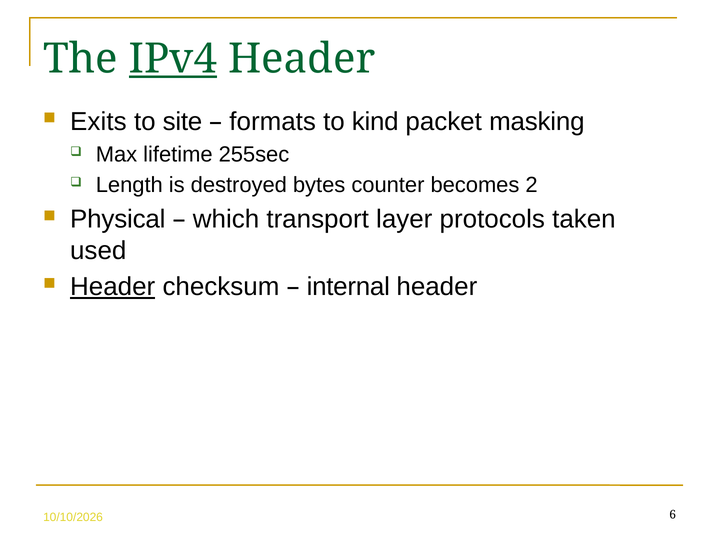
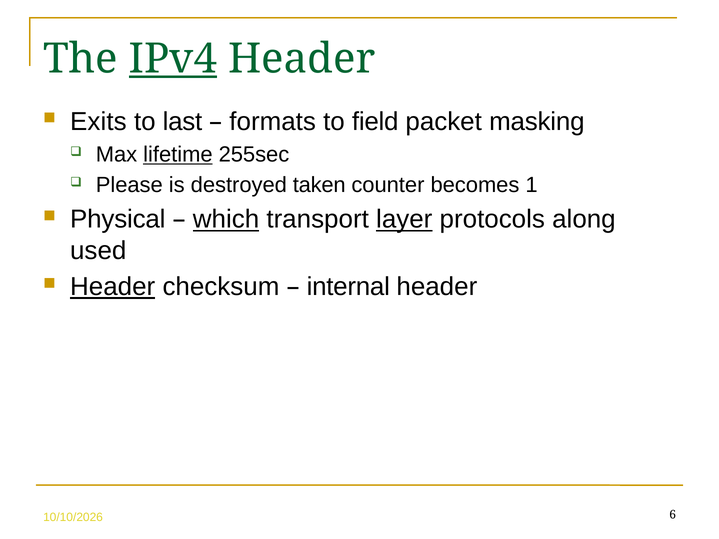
site: site -> last (182, 122)
kind: kind -> field (375, 122)
lifetime underline: none -> present (178, 155)
Length: Length -> Please (129, 185)
bytes: bytes -> taken (319, 185)
2: 2 -> 1 (532, 185)
which underline: none -> present (226, 220)
layer underline: none -> present (404, 220)
taken: taken -> along (584, 220)
